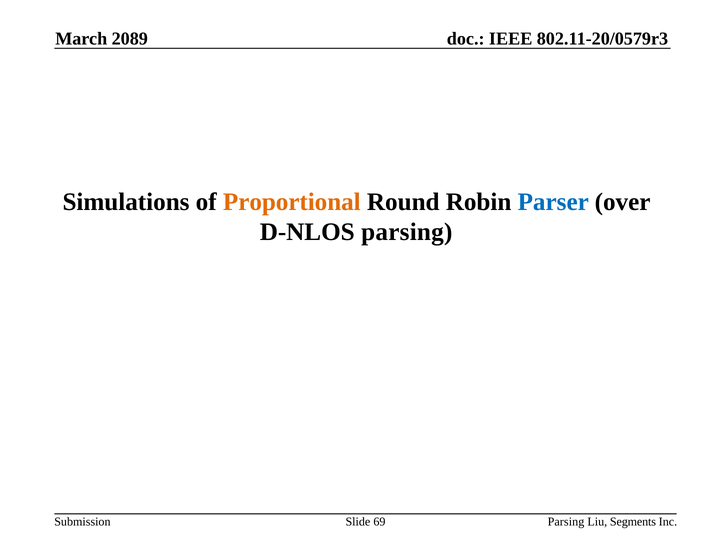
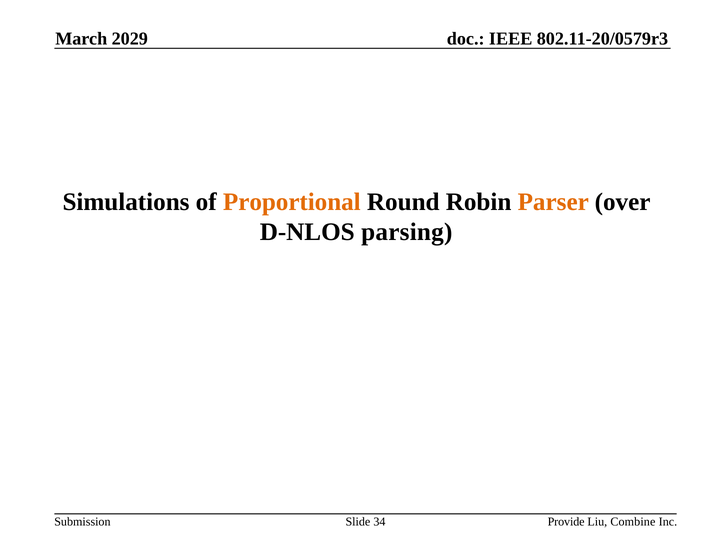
2089: 2089 -> 2029 (130, 39)
Parser colour: blue -> orange (553, 202)
Parsing: Parsing -> Provide (566, 521)
Segments: Segments -> Combine (633, 521)
69: 69 -> 34 (379, 521)
